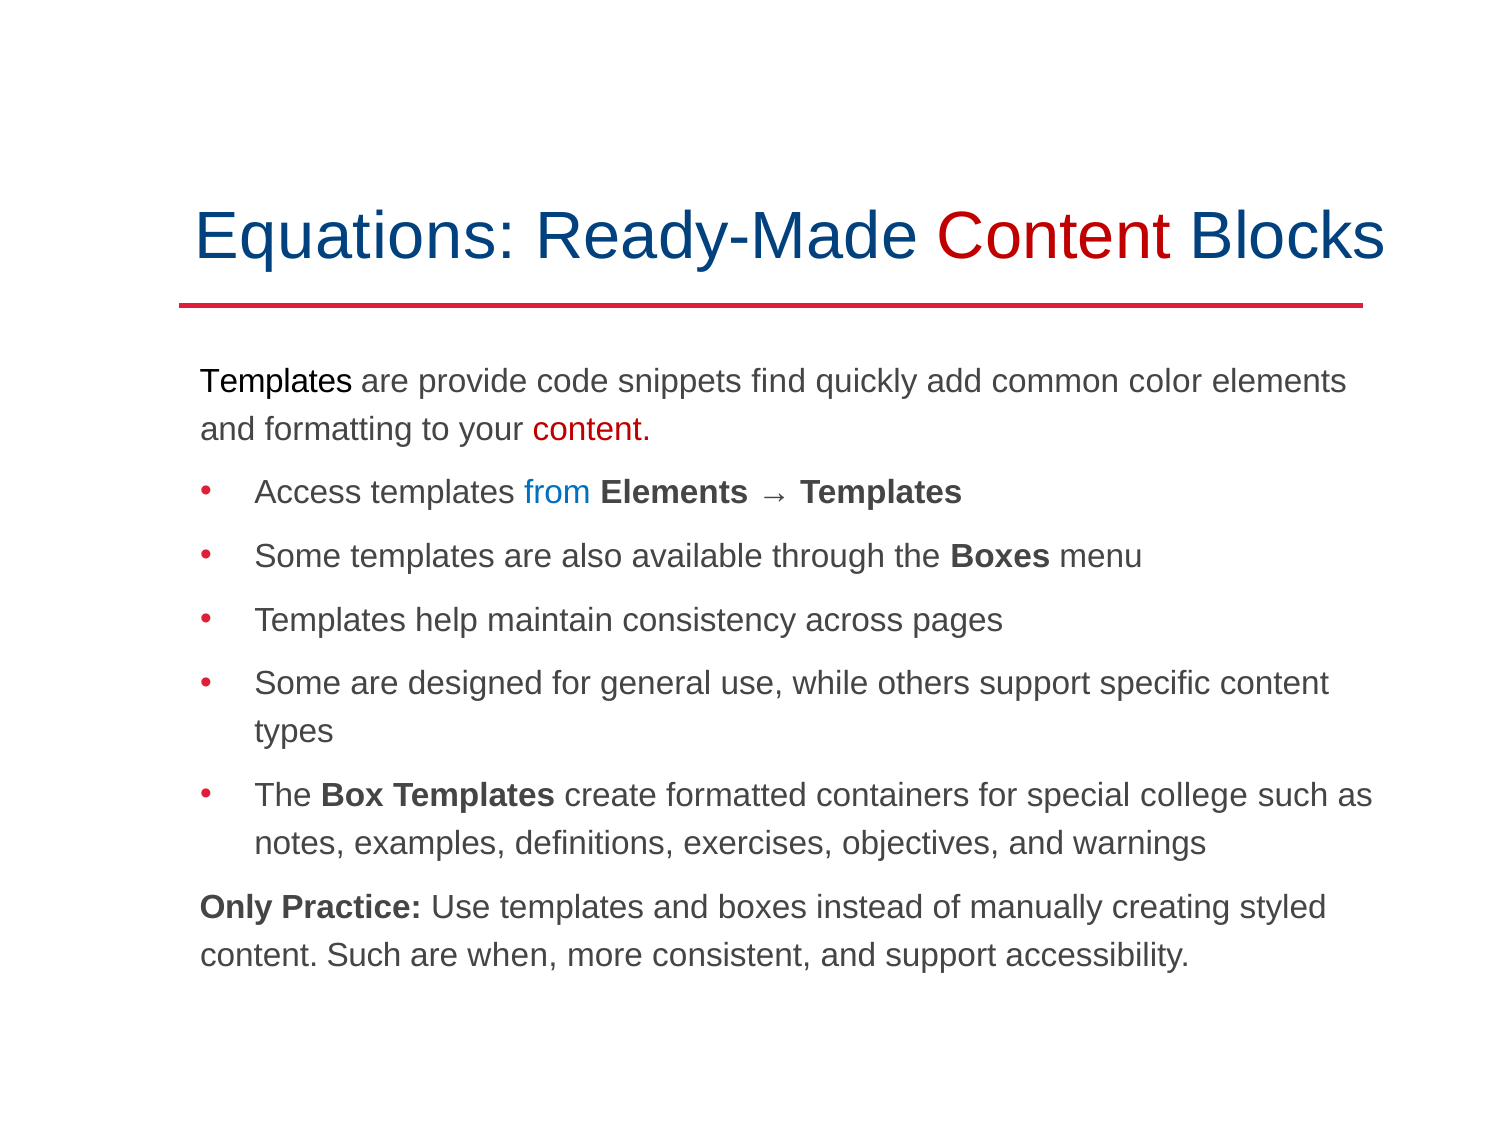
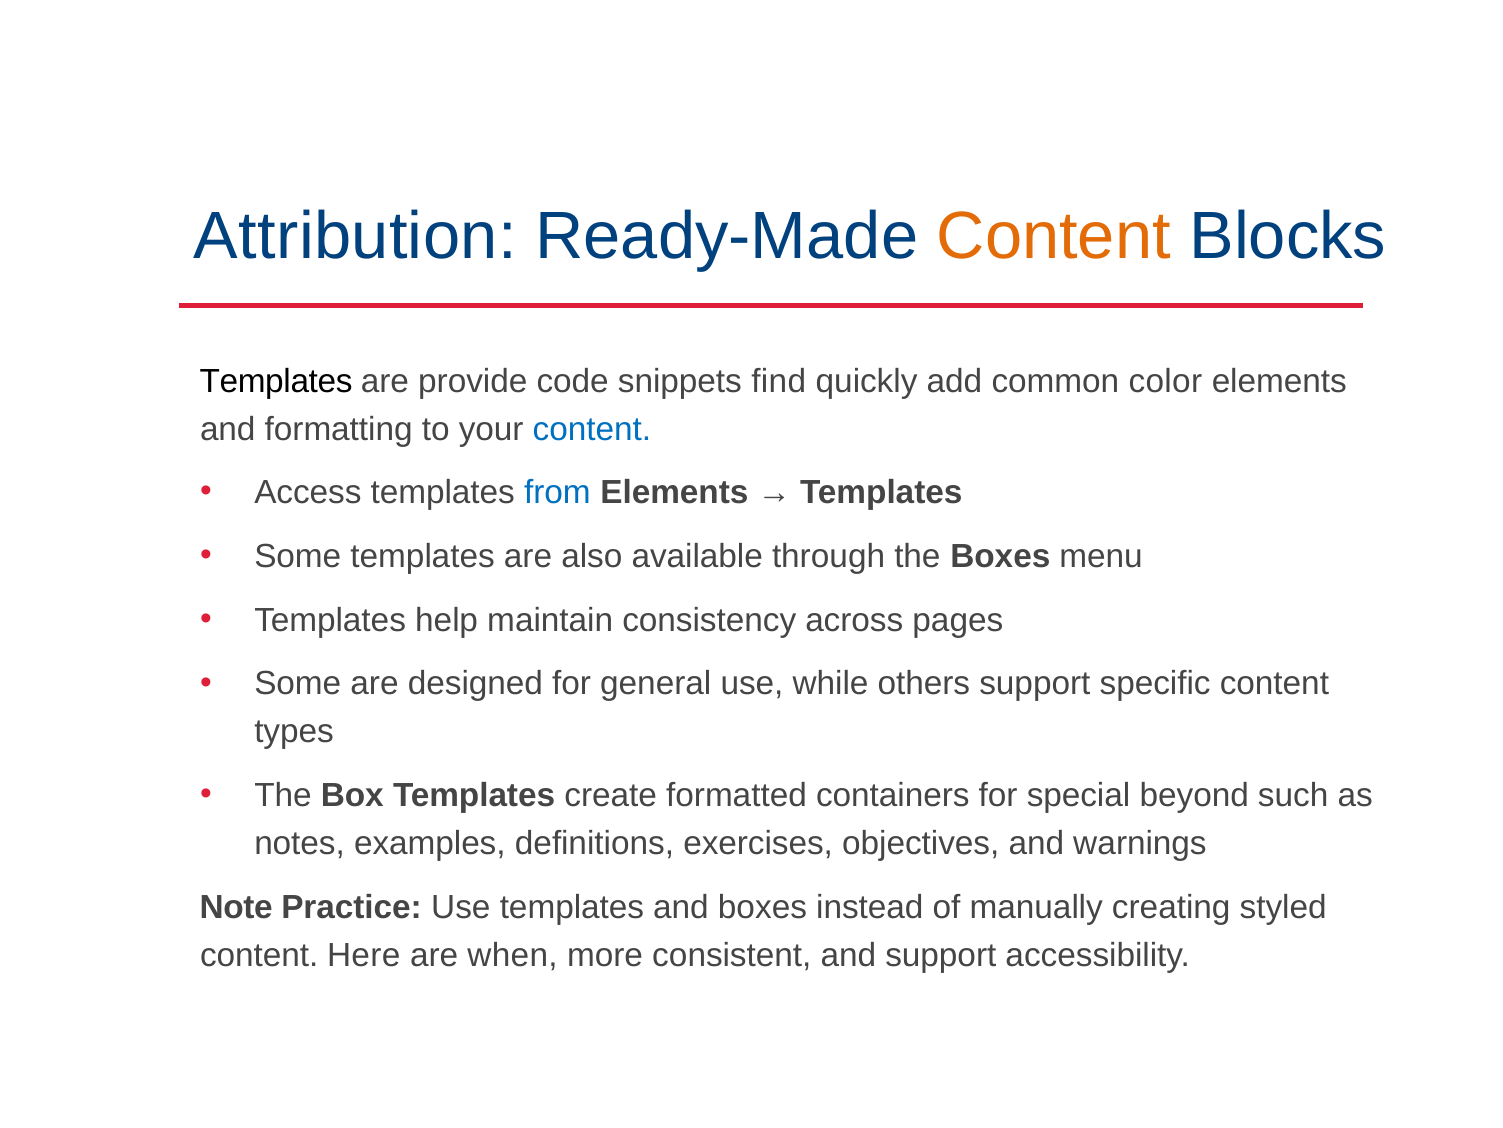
Equations: Equations -> Attribution (355, 236)
Content colour: red -> orange (1054, 236)
content colour: red -> blue (592, 429)
college: college -> beyond (1194, 795)
Only: Only -> Note (236, 907)
content Such: Such -> Here (364, 955)
